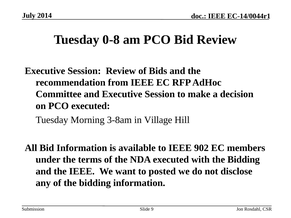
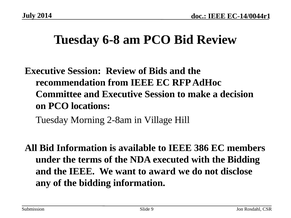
0-8: 0-8 -> 6-8 (111, 40)
PCO executed: executed -> locations (91, 106)
3-8am: 3-8am -> 2-8am (119, 120)
902: 902 -> 386 (201, 148)
posted: posted -> award (162, 171)
